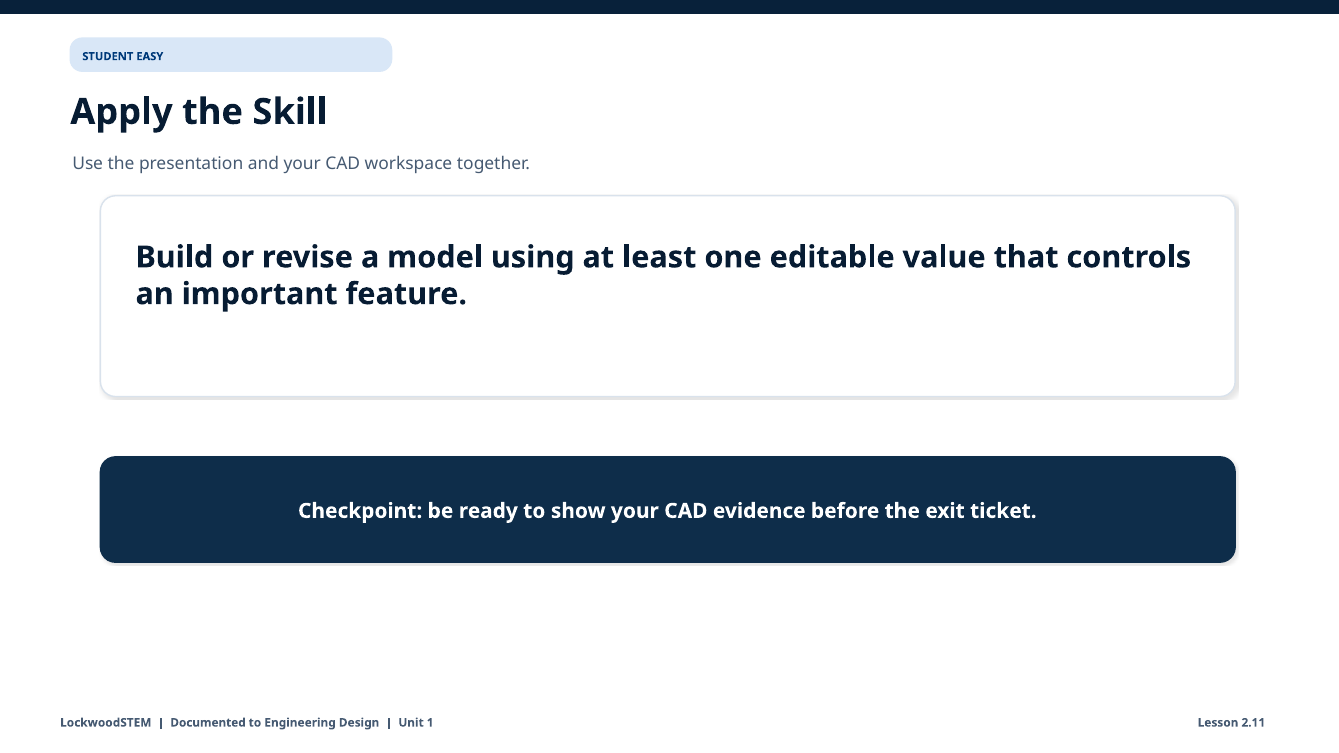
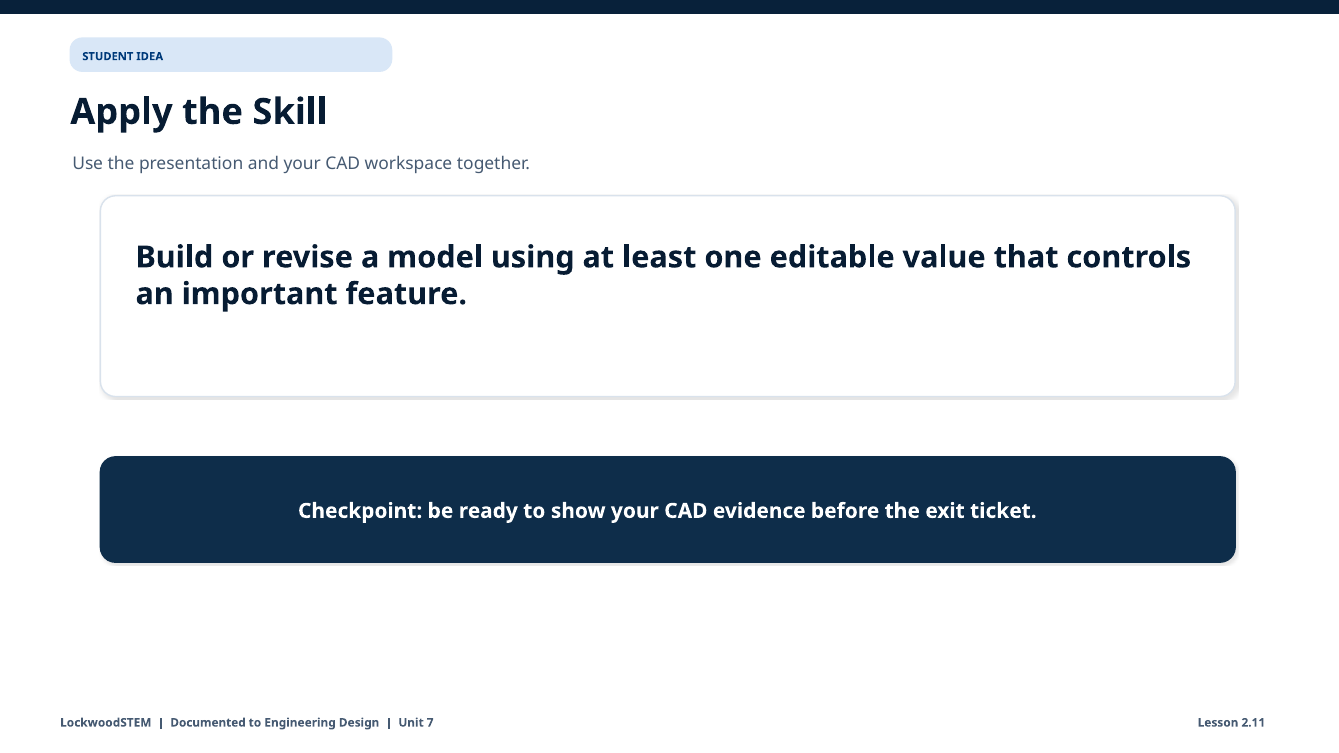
EASY: EASY -> IDEA (150, 56)
1: 1 -> 7 (430, 723)
